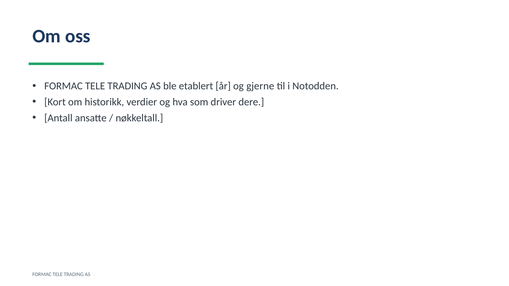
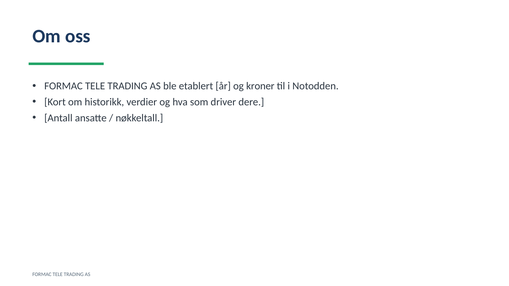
gjerne: gjerne -> kroner (260, 86)
